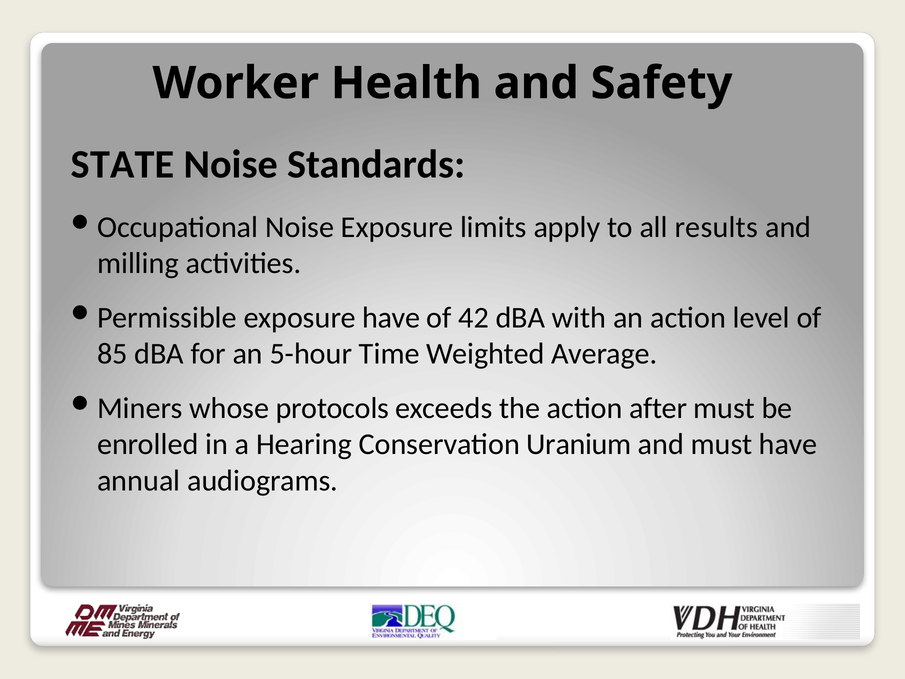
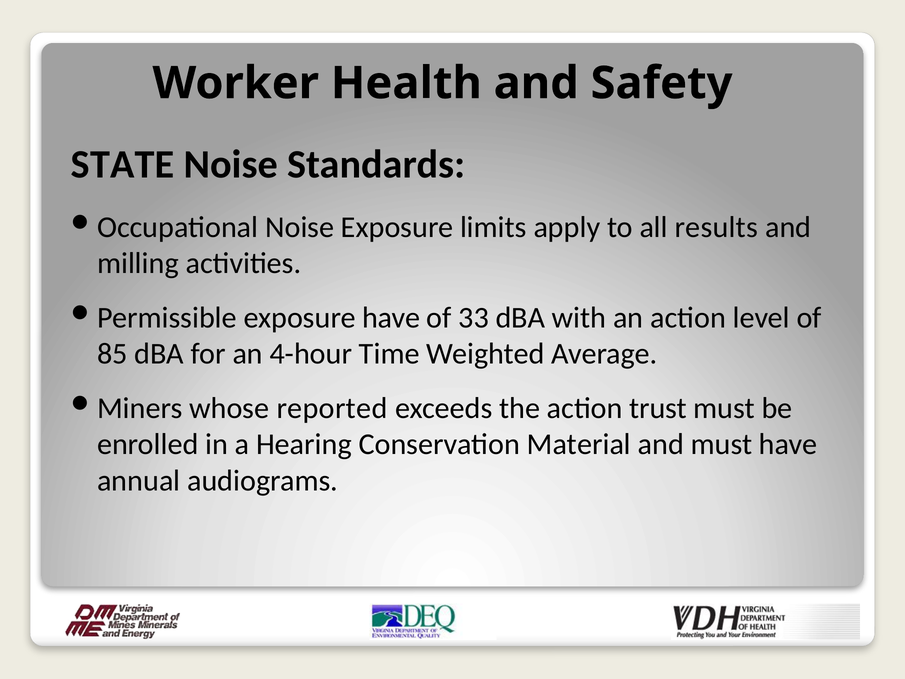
42: 42 -> 33 (474, 317)
5-hour: 5-hour -> 4-hour (311, 354)
protocols: protocols -> reported (332, 408)
after: after -> trust (658, 408)
Uranium: Uranium -> Material (579, 444)
